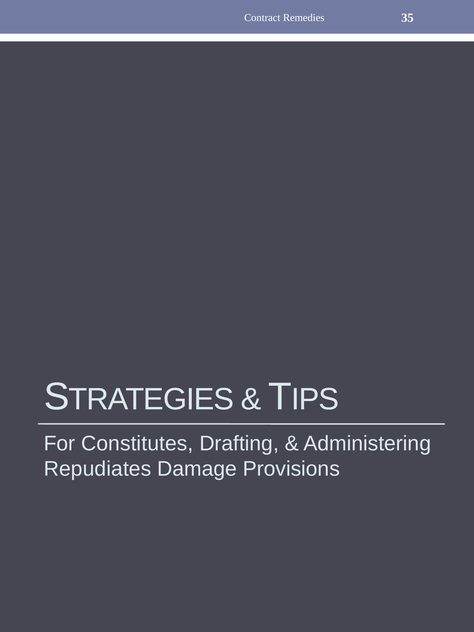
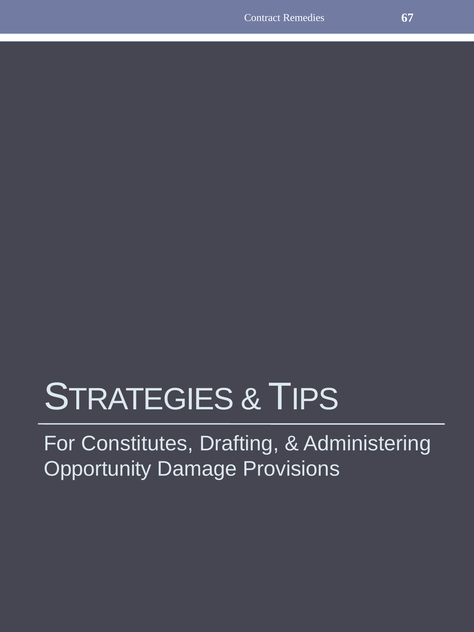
35: 35 -> 67 (407, 18)
Repudiates: Repudiates -> Opportunity (98, 469)
